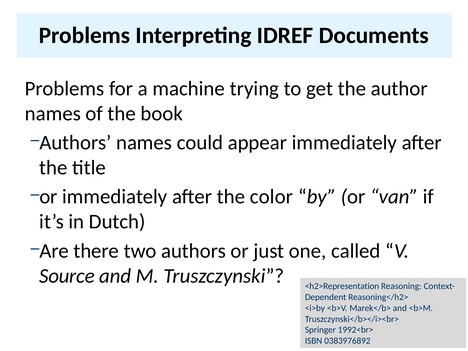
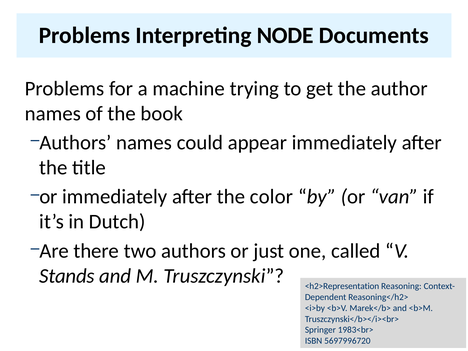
IDREF: IDREF -> NODE (285, 35)
Source: Source -> Stands (67, 276)
1992<br>: 1992<br> -> 1983<br> (356, 330)
0383976892: 0383976892 -> 5697996720 (347, 341)
